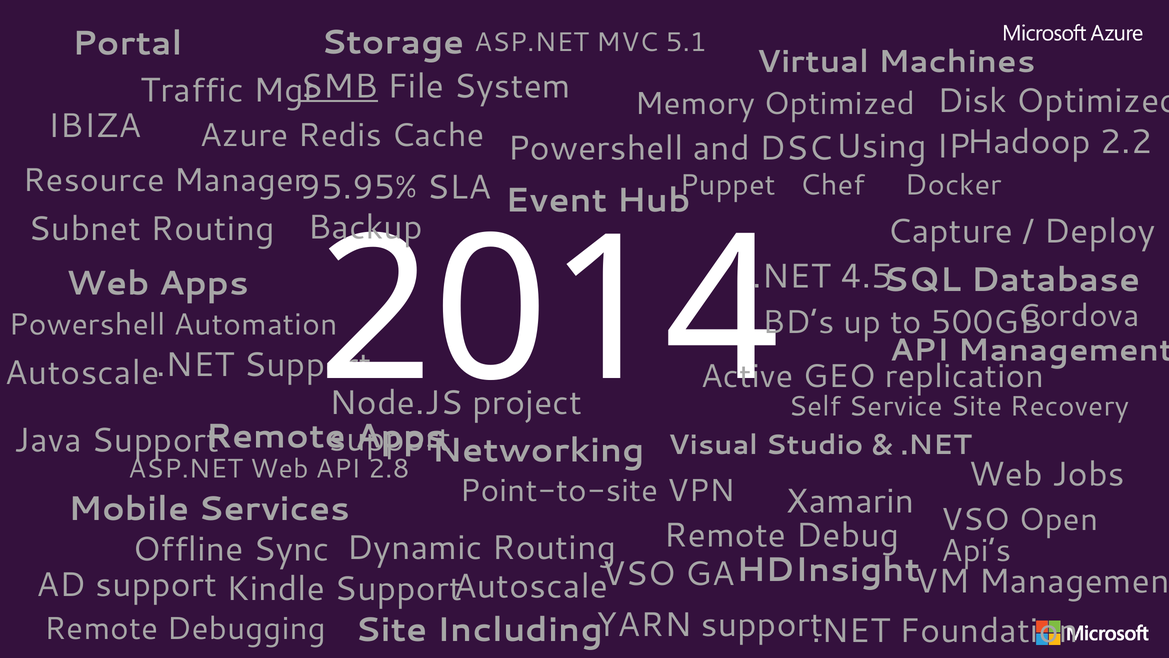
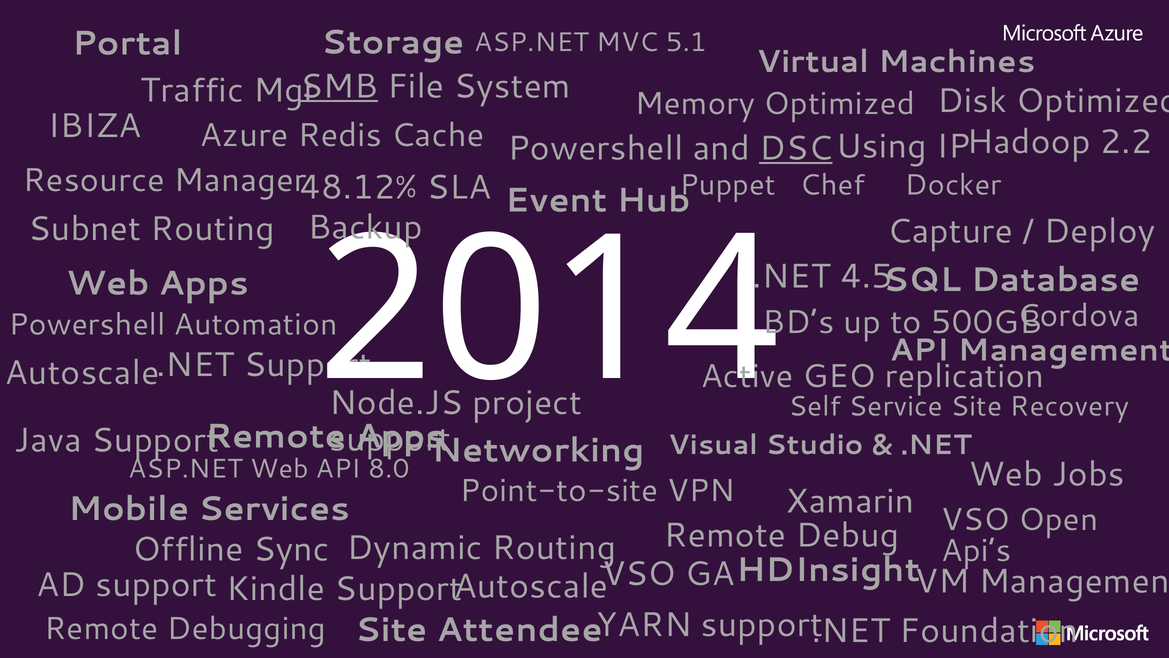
DSC underline: none -> present (796, 148)
95.95%: 95.95% -> 48.12% (358, 188)
2.8: 2.8 -> 8.0 (389, 469)
Including: Including -> Attendee (520, 630)
